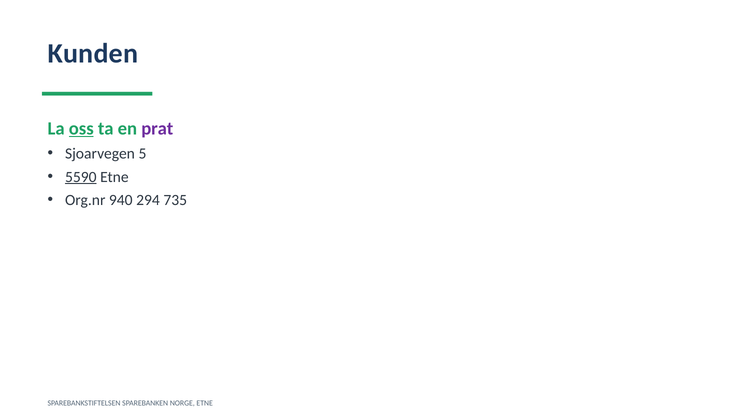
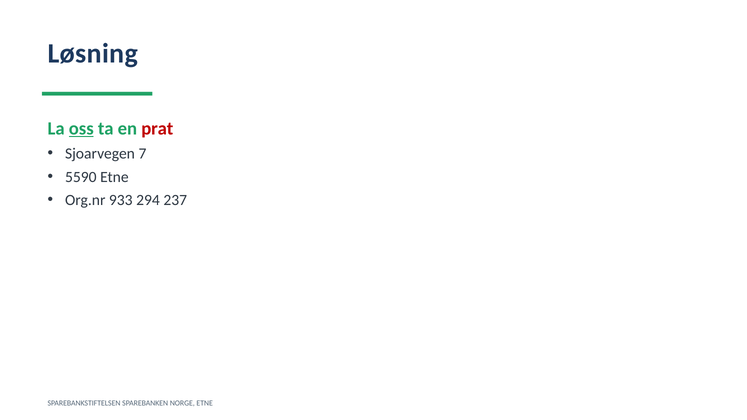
Kunden: Kunden -> Løsning (93, 53)
prat colour: purple -> red (157, 129)
5: 5 -> 7 (142, 154)
5590 underline: present -> none (81, 177)
940: 940 -> 933 (121, 200)
735: 735 -> 237 (175, 200)
